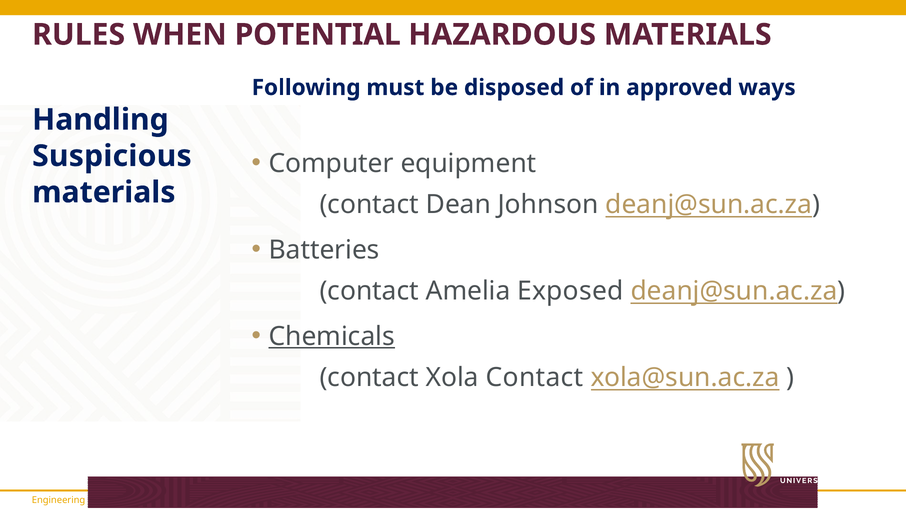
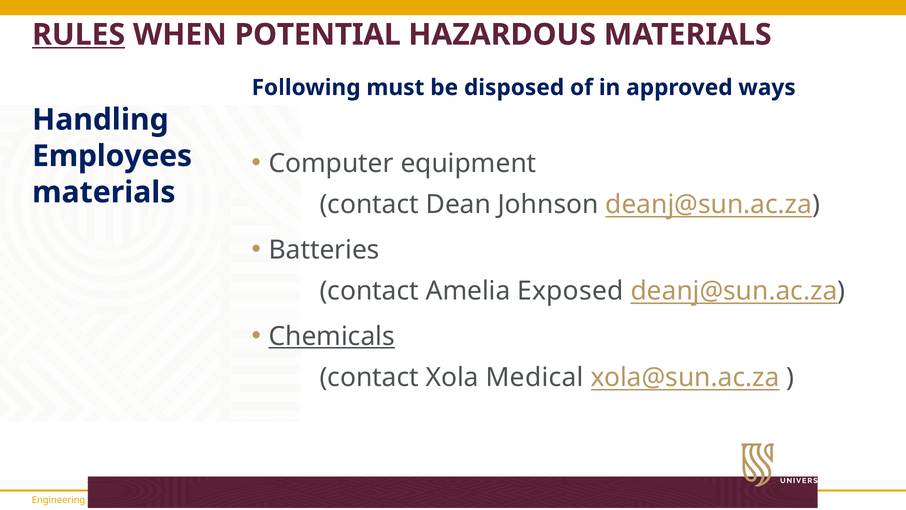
RULES underline: none -> present (79, 35)
Suspicious: Suspicious -> Employees (112, 156)
Xola Contact: Contact -> Medical (535, 377)
